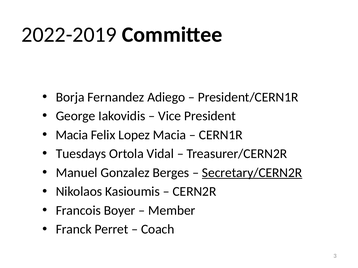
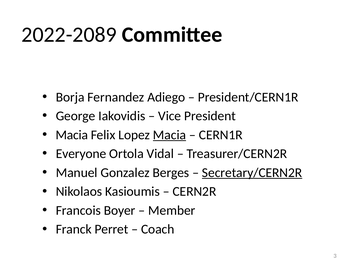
2022-2019: 2022-2019 -> 2022-2089 (69, 35)
Macia underline: none -> present (170, 135)
Tuesdays: Tuesdays -> Everyone (81, 154)
